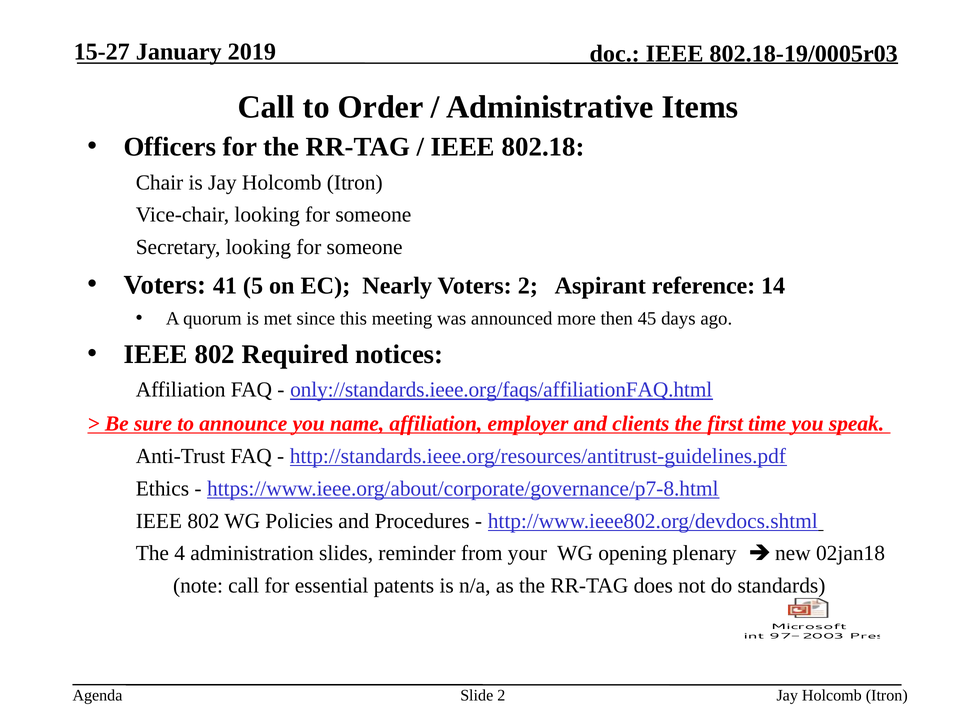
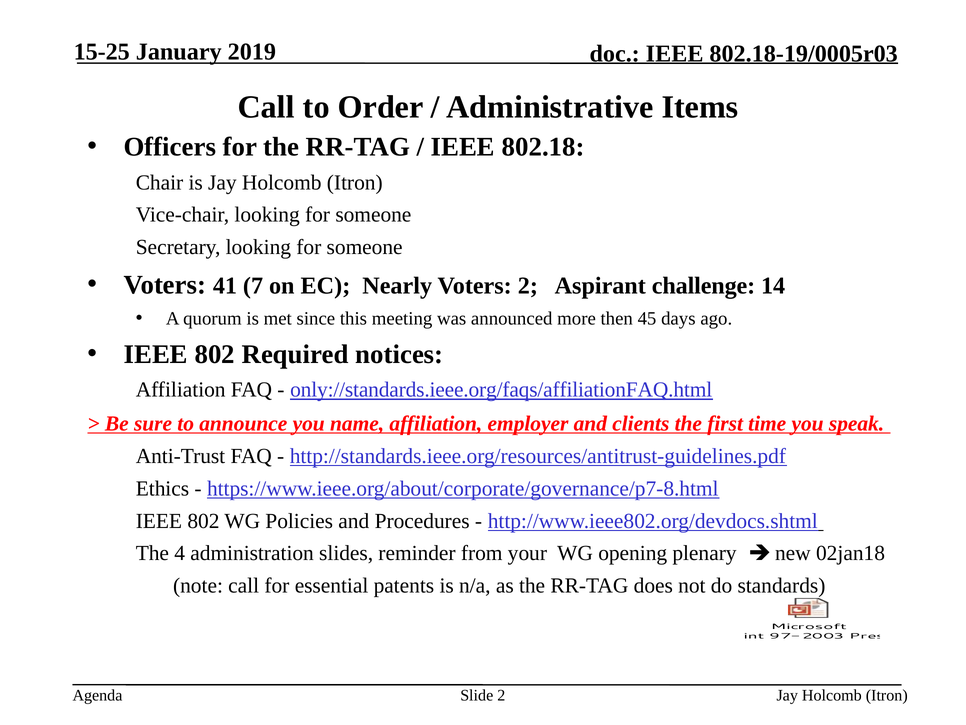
15-27: 15-27 -> 15-25 (102, 52)
5: 5 -> 7 (253, 286)
reference: reference -> challenge (704, 286)
